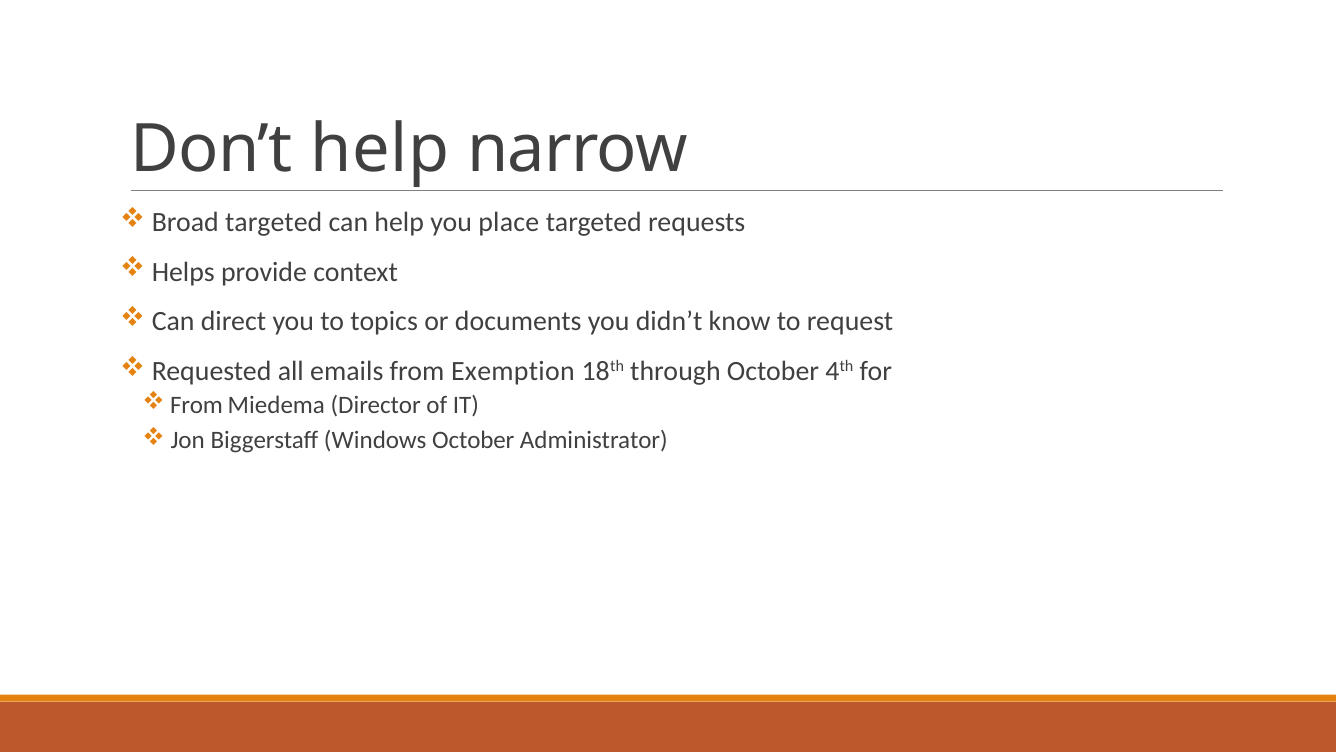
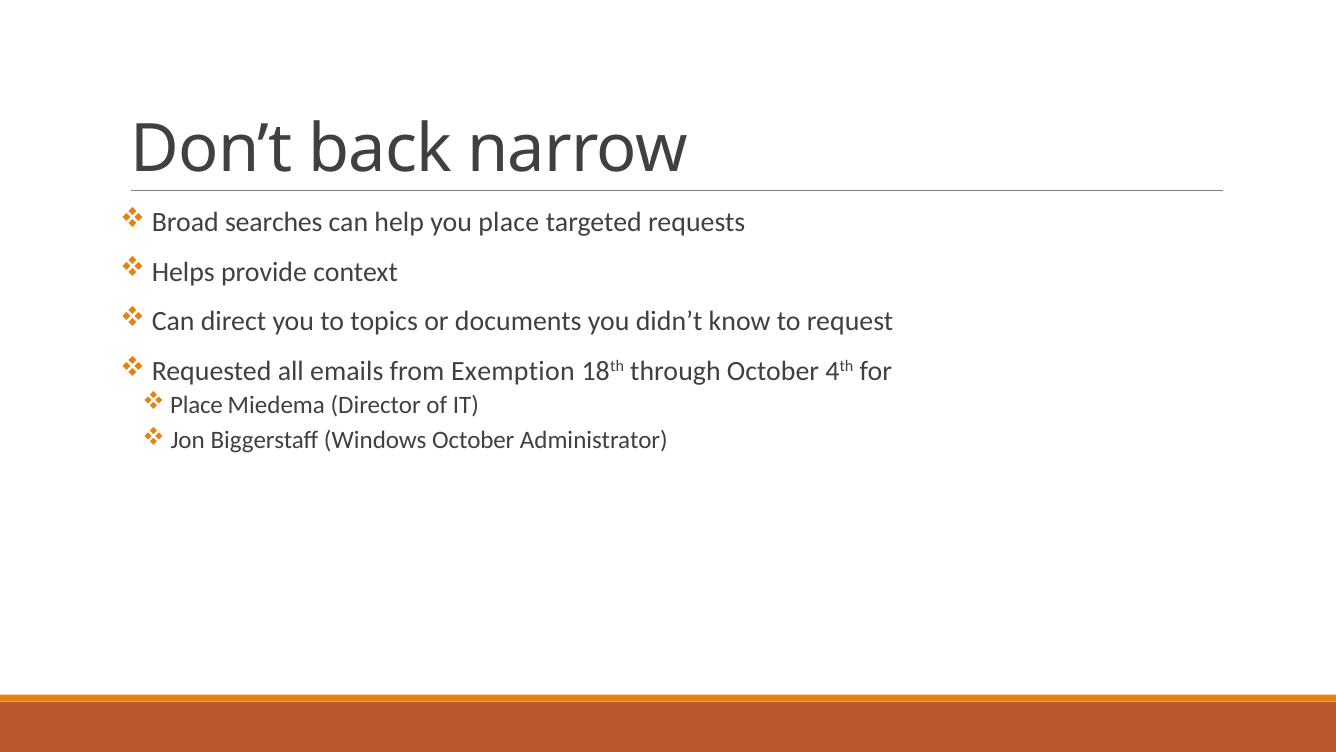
Don’t help: help -> back (380, 150)
Broad targeted: targeted -> searches (274, 222)
From: From -> Place (197, 405)
